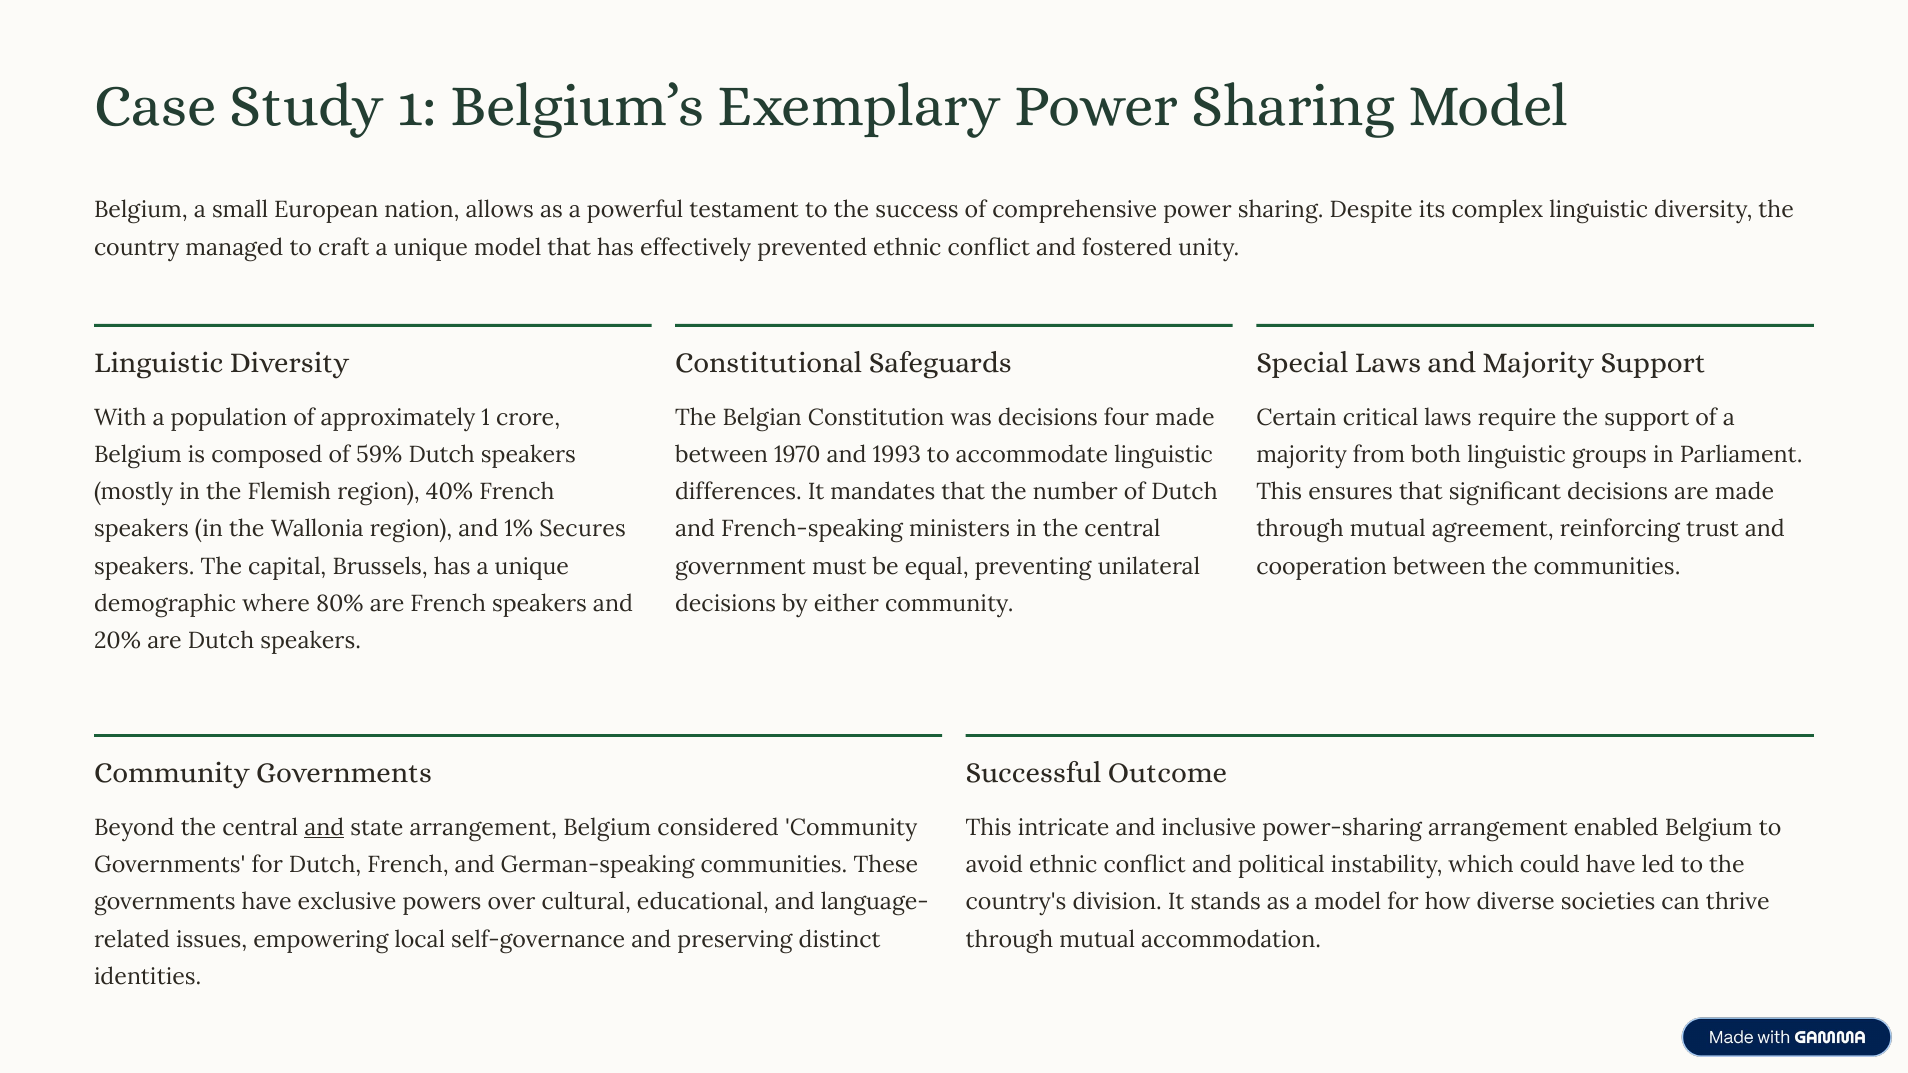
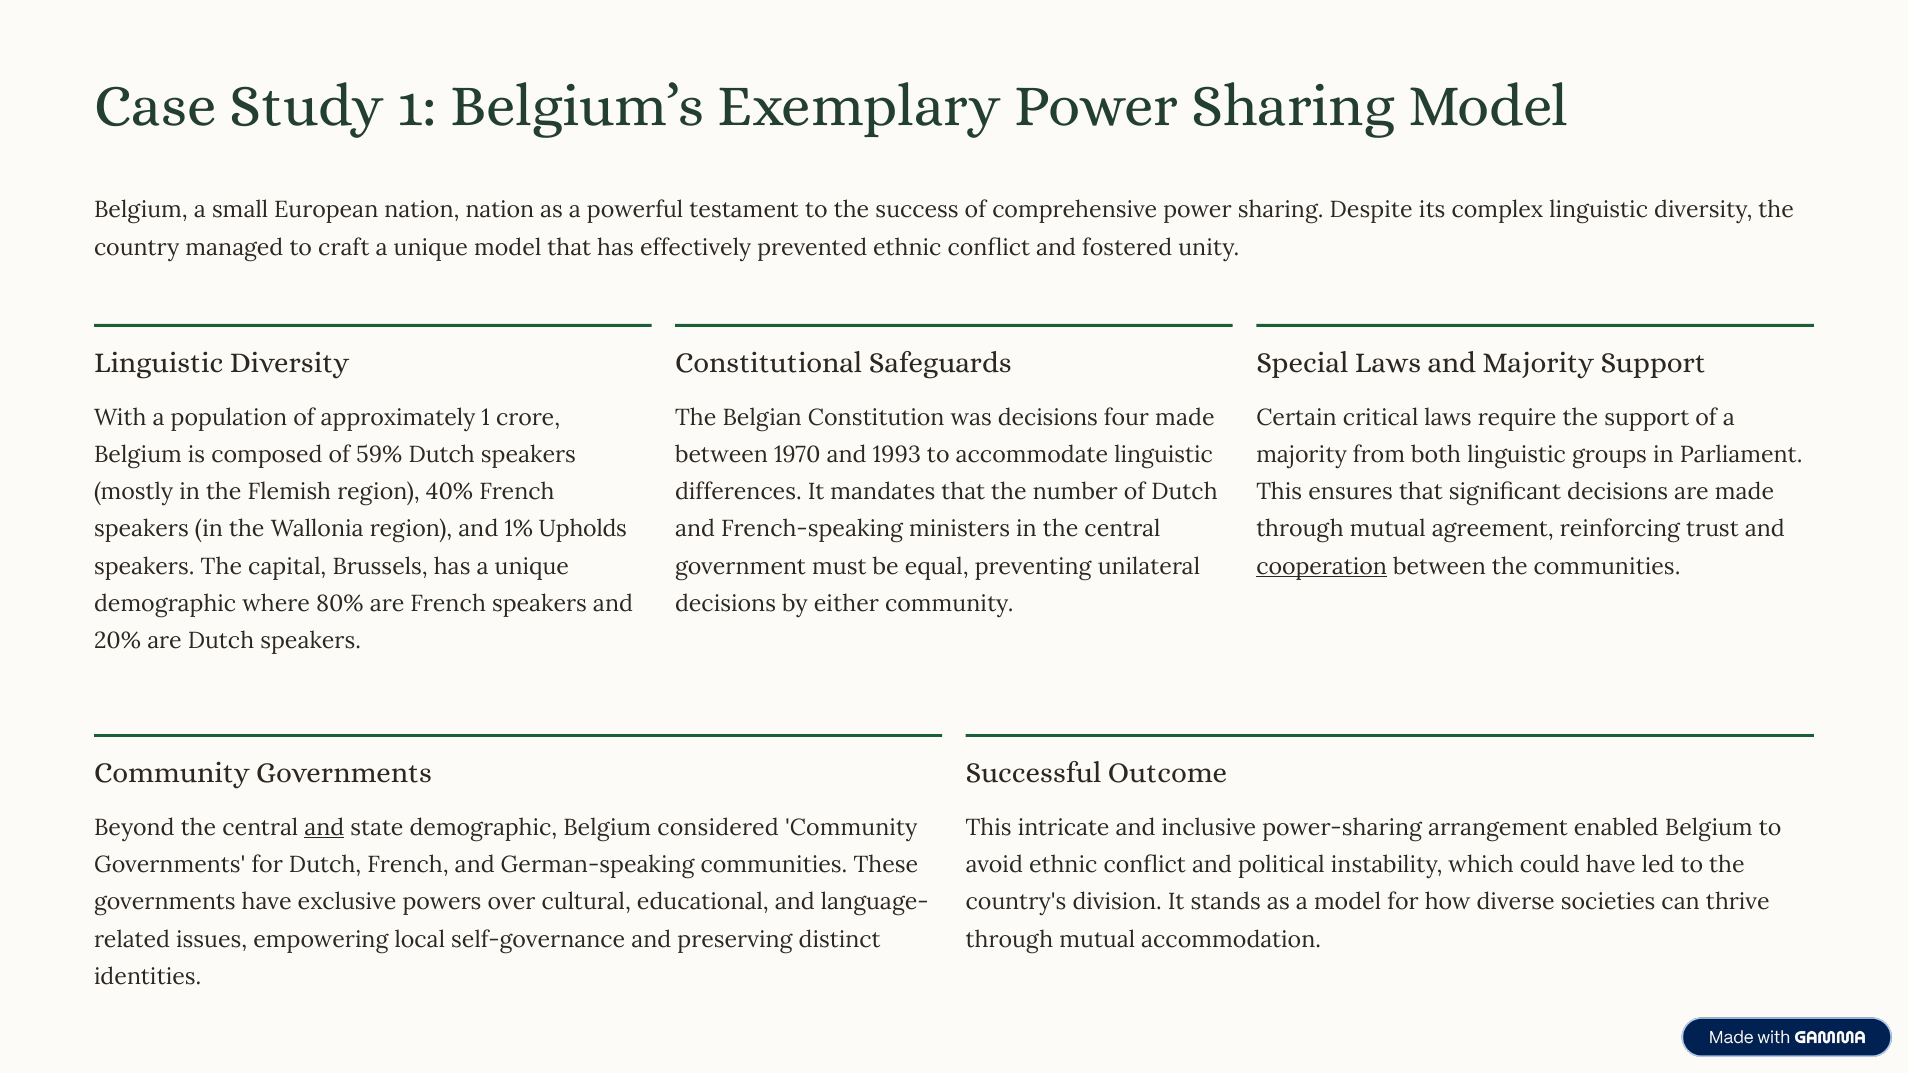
nation allows: allows -> nation (500, 210)
Secures: Secures -> Upholds (583, 529)
cooperation underline: none -> present (1322, 567)
state arrangement: arrangement -> demographic (483, 828)
